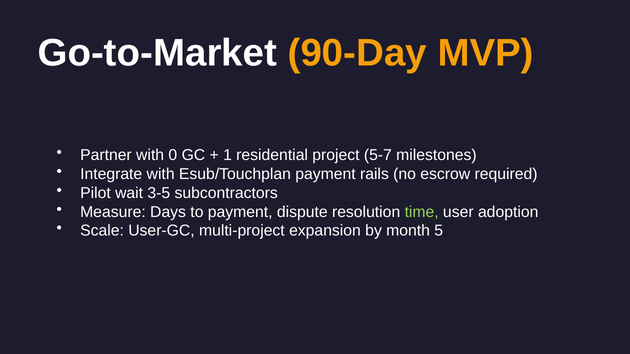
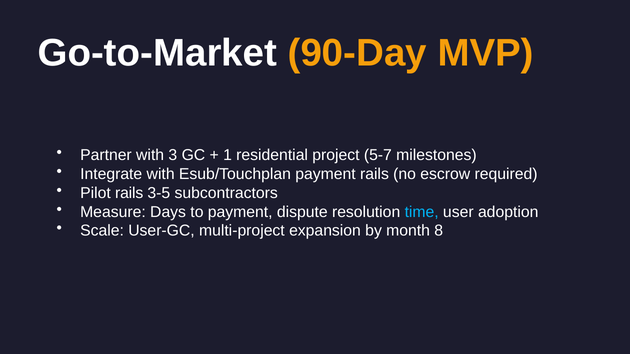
0: 0 -> 3 (173, 155)
Pilot wait: wait -> rails (129, 193)
time colour: light green -> light blue (422, 212)
5: 5 -> 8 (439, 231)
